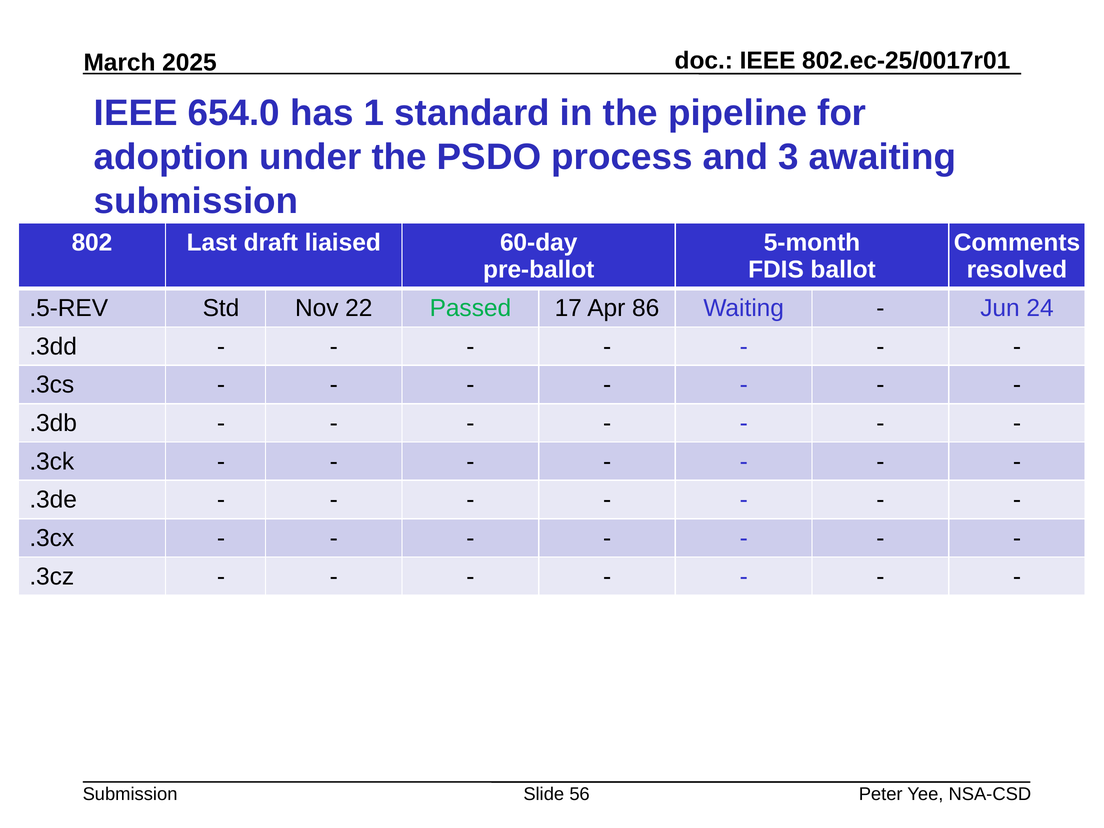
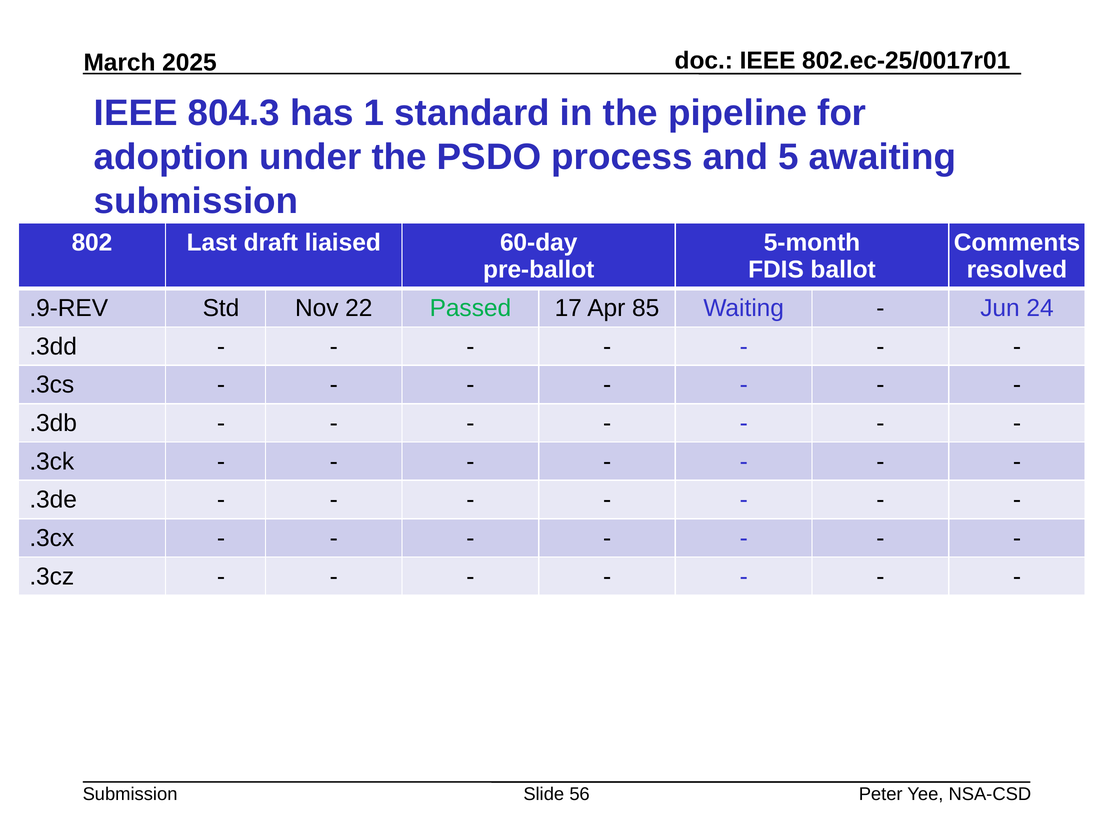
654.0: 654.0 -> 804.3 (234, 113)
3: 3 -> 5 (789, 157)
.5-REV: .5-REV -> .9-REV (69, 308)
86: 86 -> 85 (646, 308)
